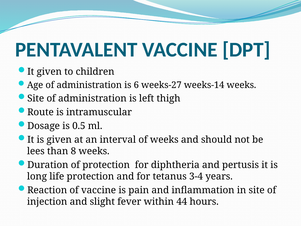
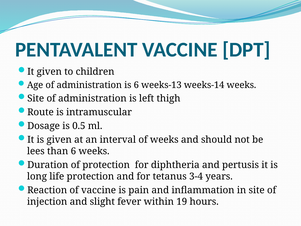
weeks-27: weeks-27 -> weeks-13 (161, 85)
than 8: 8 -> 6 (73, 151)
44: 44 -> 19 (182, 201)
